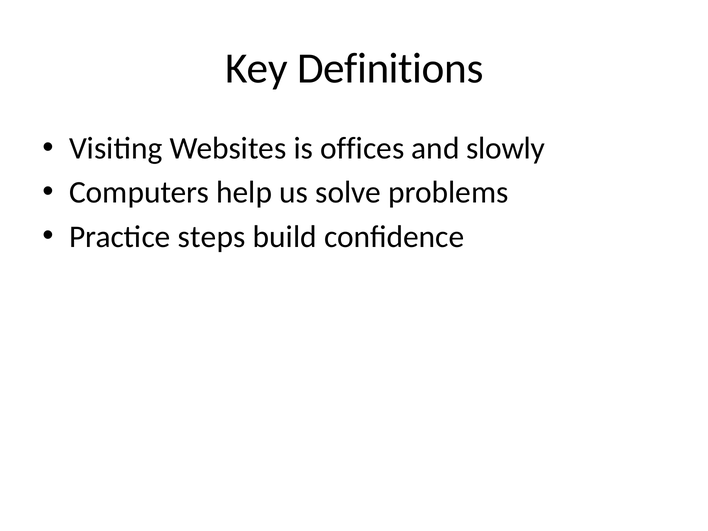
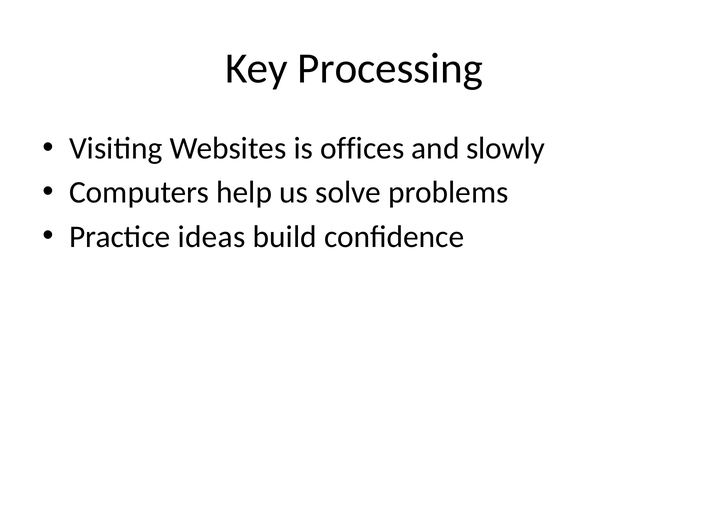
Definitions: Definitions -> Processing (390, 69)
steps: steps -> ideas (212, 237)
